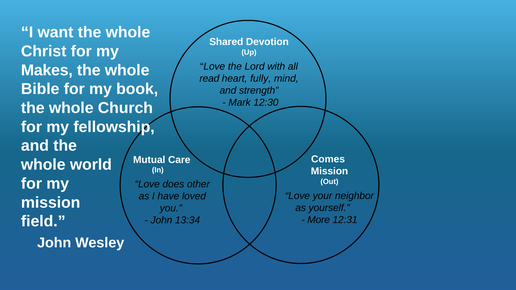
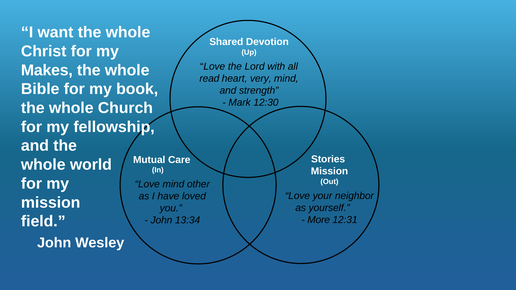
fully: fully -> very (261, 79)
Comes: Comes -> Stories (328, 159)
Love does: does -> mind (173, 184)
